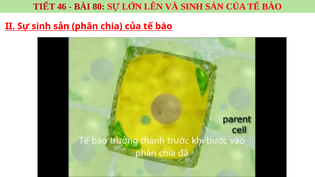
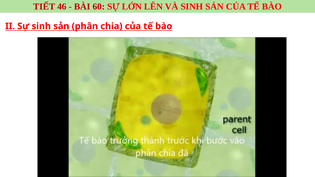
80: 80 -> 60 (99, 6)
